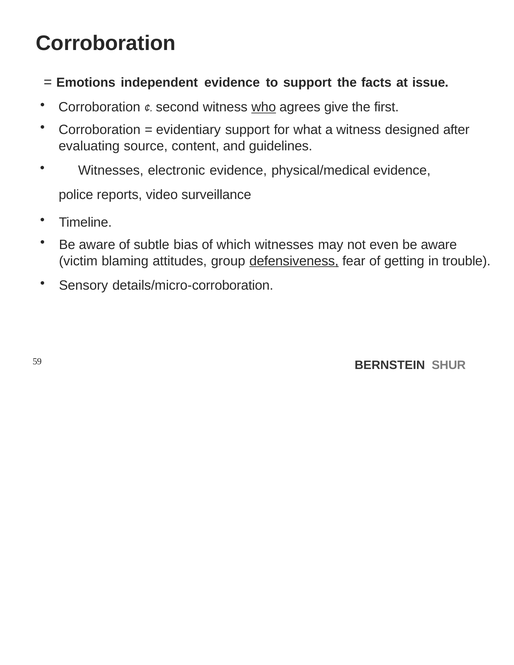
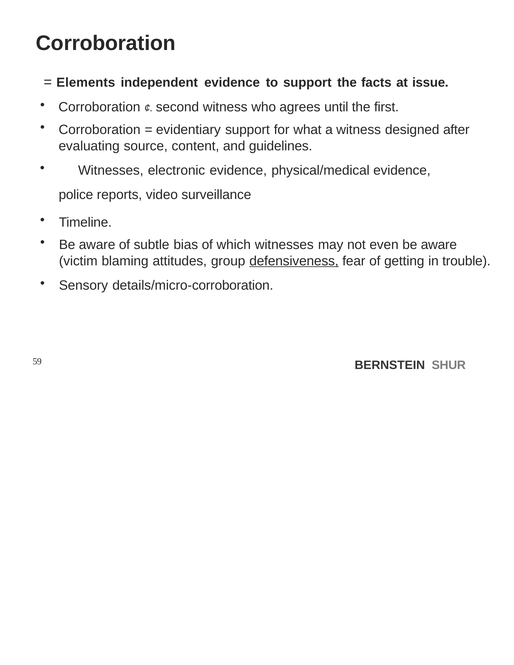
Emotions: Emotions -> Elements (86, 83)
who underline: present -> none (264, 107)
give: give -> until (336, 107)
